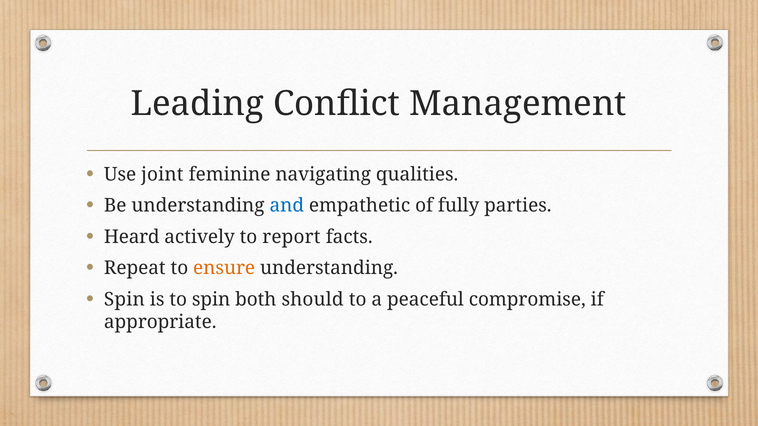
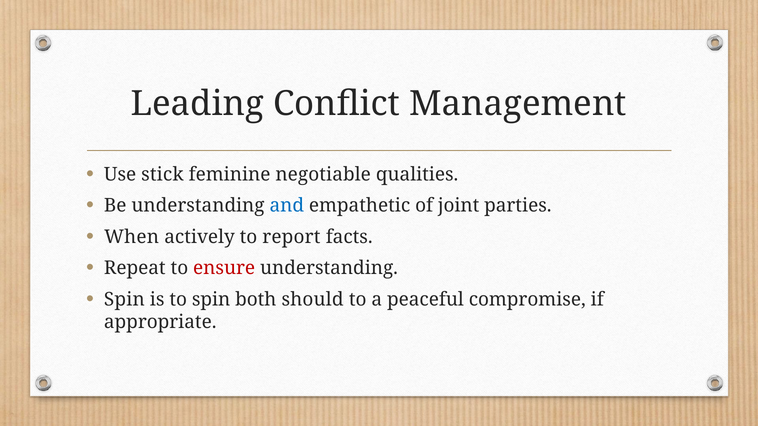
joint: joint -> stick (162, 175)
navigating: navigating -> negotiable (323, 175)
fully: fully -> joint (459, 206)
Heard: Heard -> When (132, 237)
ensure colour: orange -> red (224, 268)
